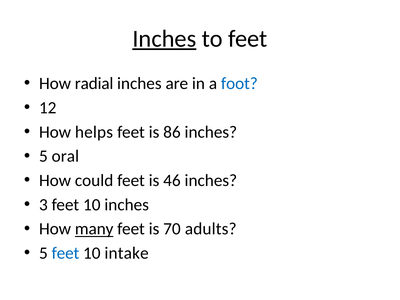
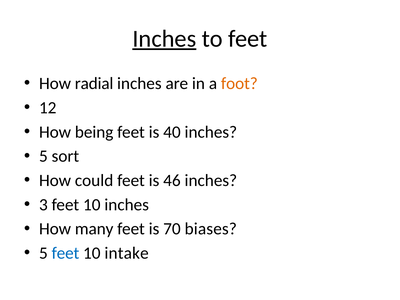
foot colour: blue -> orange (239, 84)
helps: helps -> being (94, 132)
86: 86 -> 40 (172, 132)
oral: oral -> sort (65, 156)
many underline: present -> none (94, 229)
adults: adults -> biases (211, 229)
